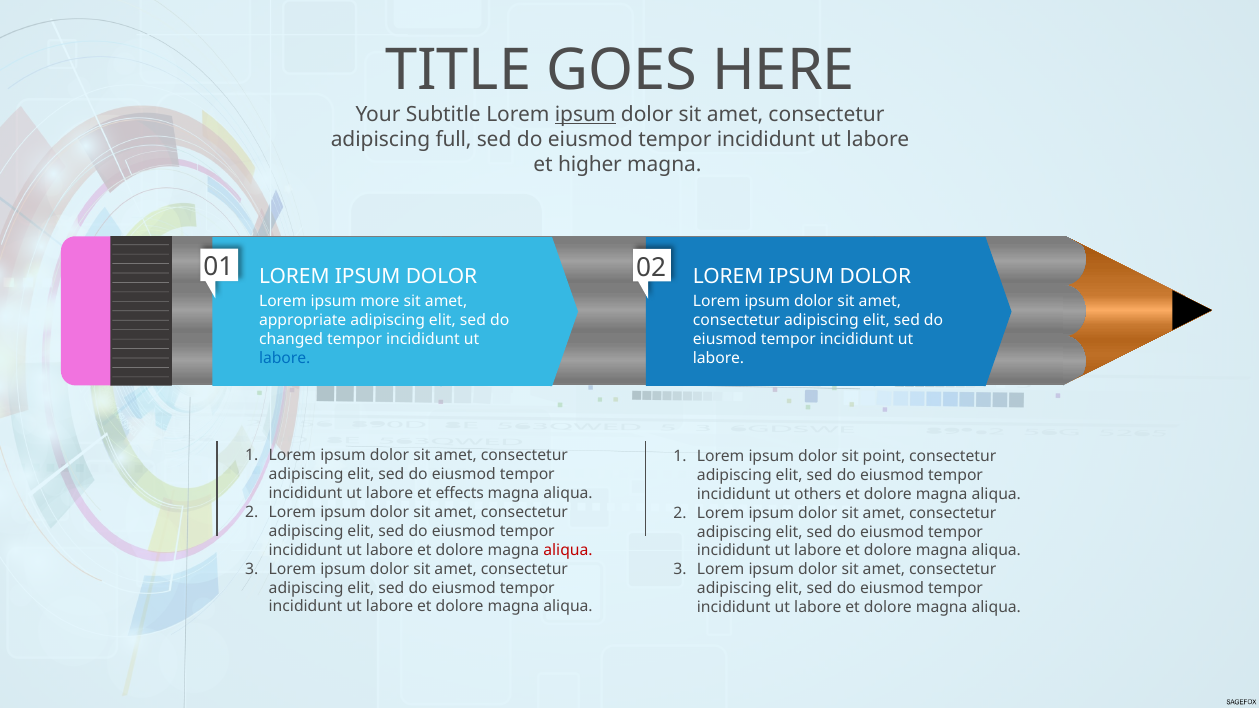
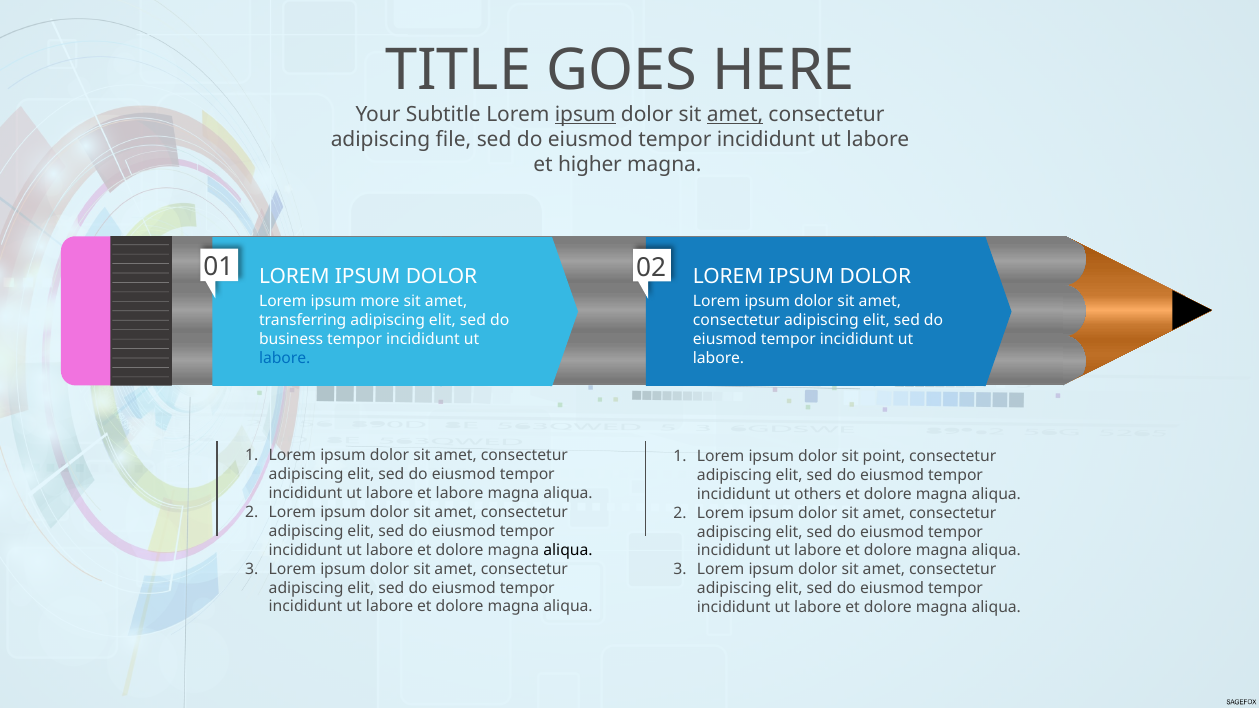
amet underline: none -> present (735, 115)
full: full -> file (453, 140)
appropriate: appropriate -> transferring (303, 321)
changed: changed -> business (291, 339)
et effects: effects -> labore (460, 494)
aliqua colour: red -> black (568, 550)
